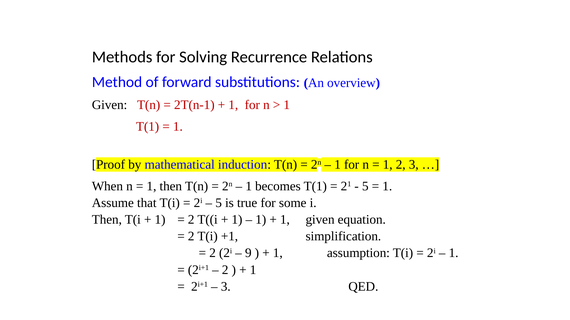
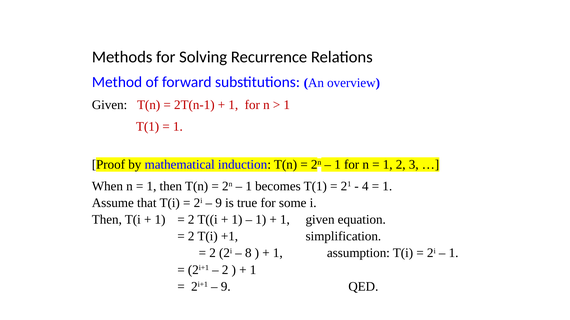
5: 5 -> 4 (365, 186)
5: 5 -> 9 (219, 203)
9: 9 -> 8 (248, 253)
3: 3 -> 9 (226, 287)
